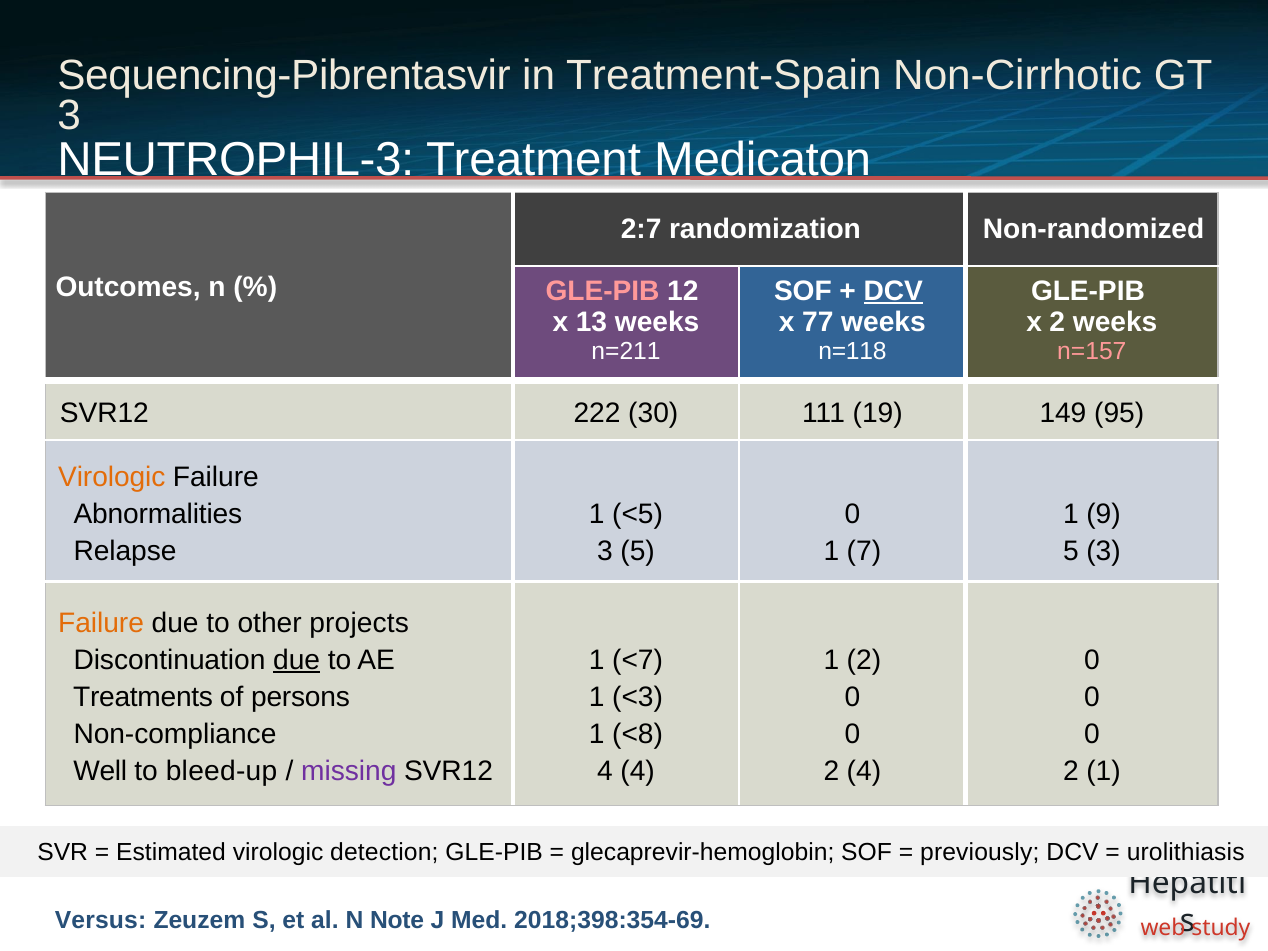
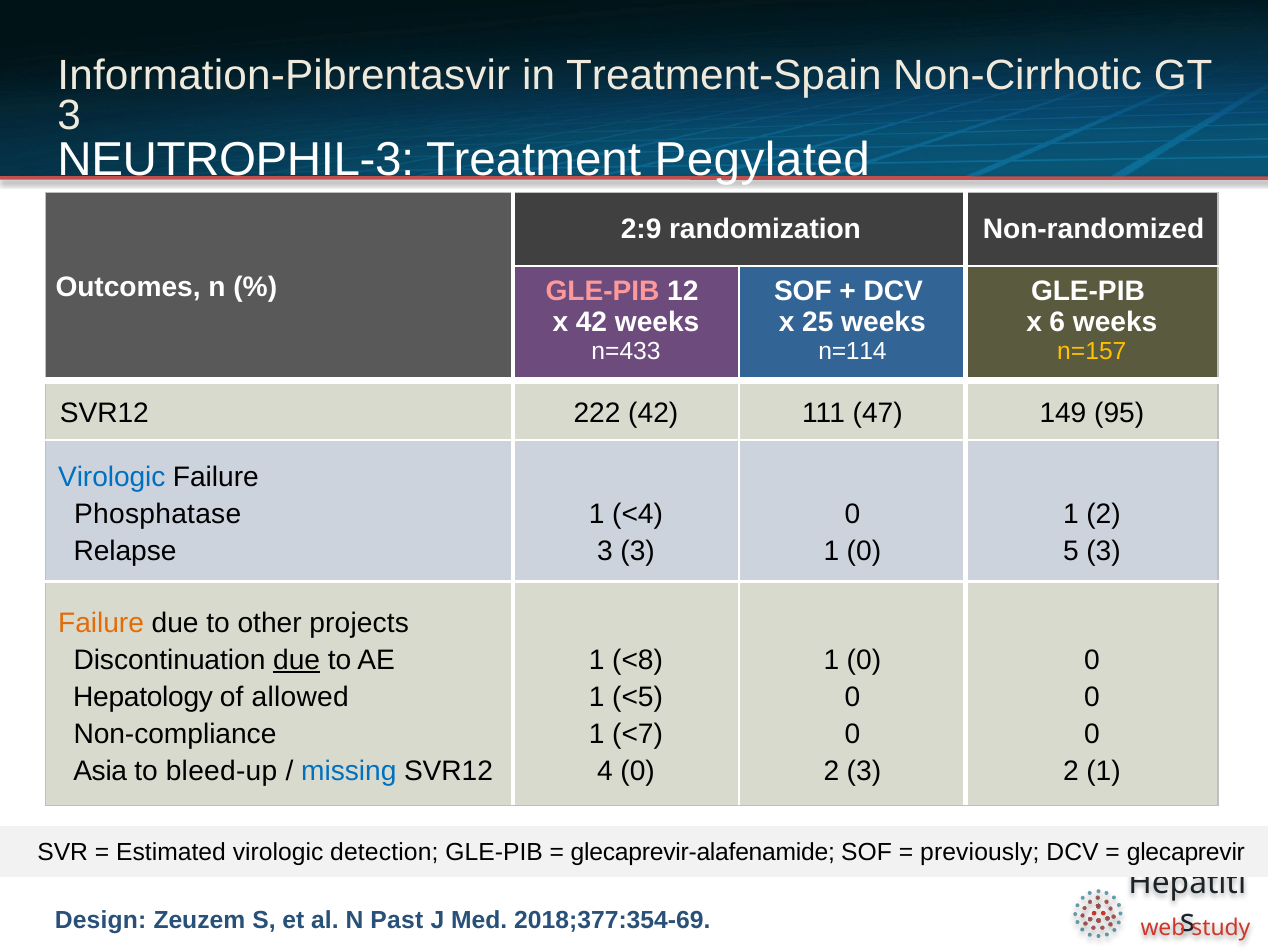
Sequencing-Pibrentasvir: Sequencing-Pibrentasvir -> Information-Pibrentasvir (284, 75)
Medicaton: Medicaton -> Pegylated (762, 160)
2:7: 2:7 -> 2:9 (641, 230)
DCV underline: present -> none (893, 291)
x 13: 13 -> 42 (591, 322)
77: 77 -> 25 (818, 322)
x 2: 2 -> 6 (1057, 322)
n=211: n=211 -> n=433 (626, 352)
n=118: n=118 -> n=114 (853, 352)
n=157 colour: pink -> yellow (1092, 352)
222 30: 30 -> 42 (653, 414)
19: 19 -> 47 (878, 414)
Virologic colour: orange -> blue (112, 477)
Abnormalities: Abnormalities -> Phosphatase (158, 514)
<5: <5 -> <4 (638, 514)
1 9: 9 -> 2 (1103, 514)
3 5: 5 -> 3 (638, 551)
7: 7 -> 0 (864, 551)
<7: <7 -> <8 (638, 660)
2: 2 -> 0 (864, 660)
Treatments: Treatments -> Hepatology (143, 697)
persons: persons -> allowed (300, 697)
<3: <3 -> <5 (638, 697)
<8: <8 -> <7 (638, 734)
Well: Well -> Asia (100, 771)
missing colour: purple -> blue (349, 771)
4 4: 4 -> 0 (638, 771)
2 4: 4 -> 3 (864, 771)
glecaprevir-hemoglobin: glecaprevir-hemoglobin -> glecaprevir-alafenamide (703, 853)
urolithiasis: urolithiasis -> glecaprevir (1186, 853)
Versus: Versus -> Design (101, 920)
Note: Note -> Past (397, 920)
2018;398:354-69: 2018;398:354-69 -> 2018;377:354-69 (612, 920)
